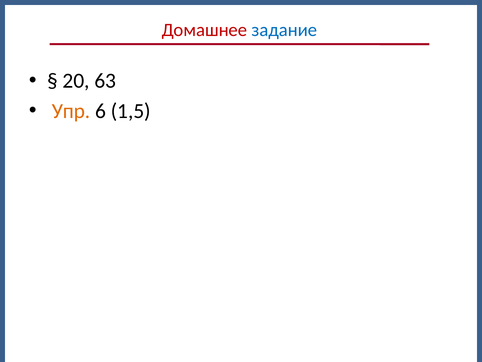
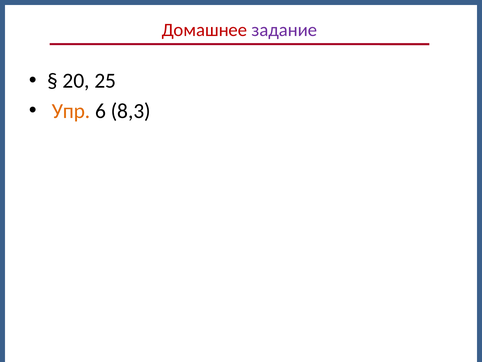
задание colour: blue -> purple (284, 30)
63: 63 -> 25 (105, 81)
1,5: 1,5 -> 8,3 (131, 111)
